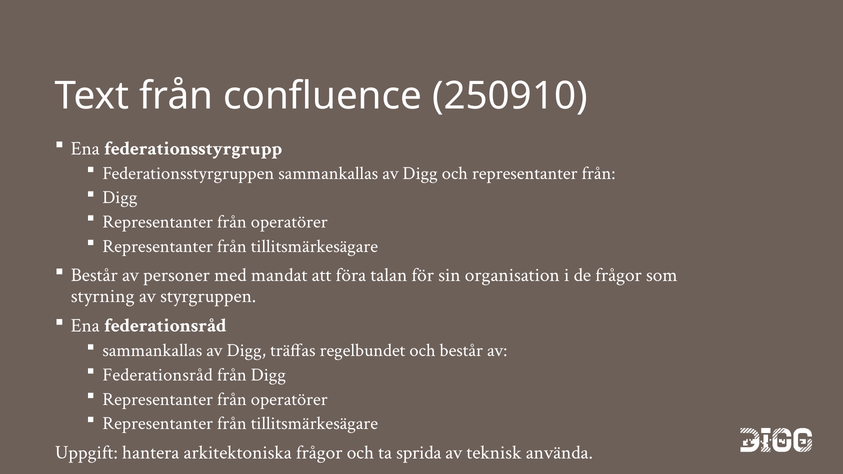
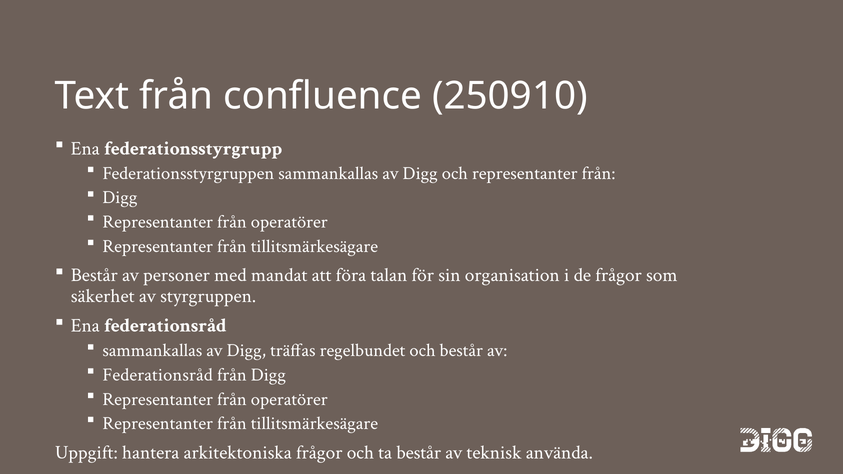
styrning: styrning -> säkerhet (103, 296)
ta sprida: sprida -> består (419, 453)
